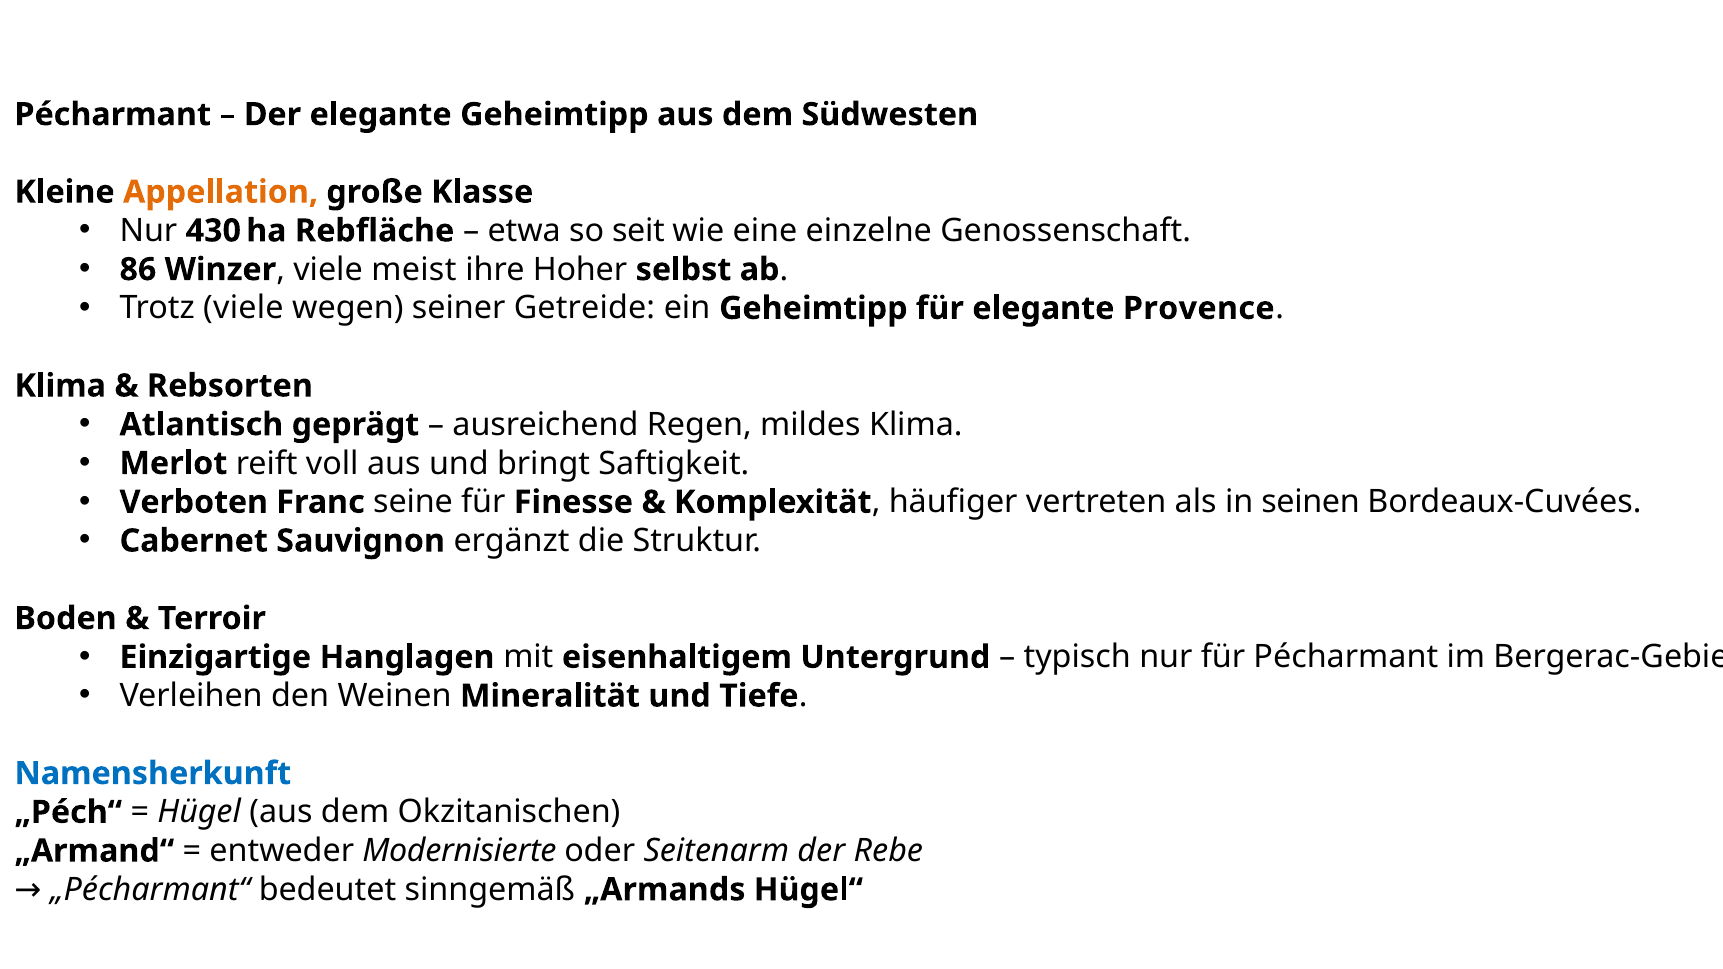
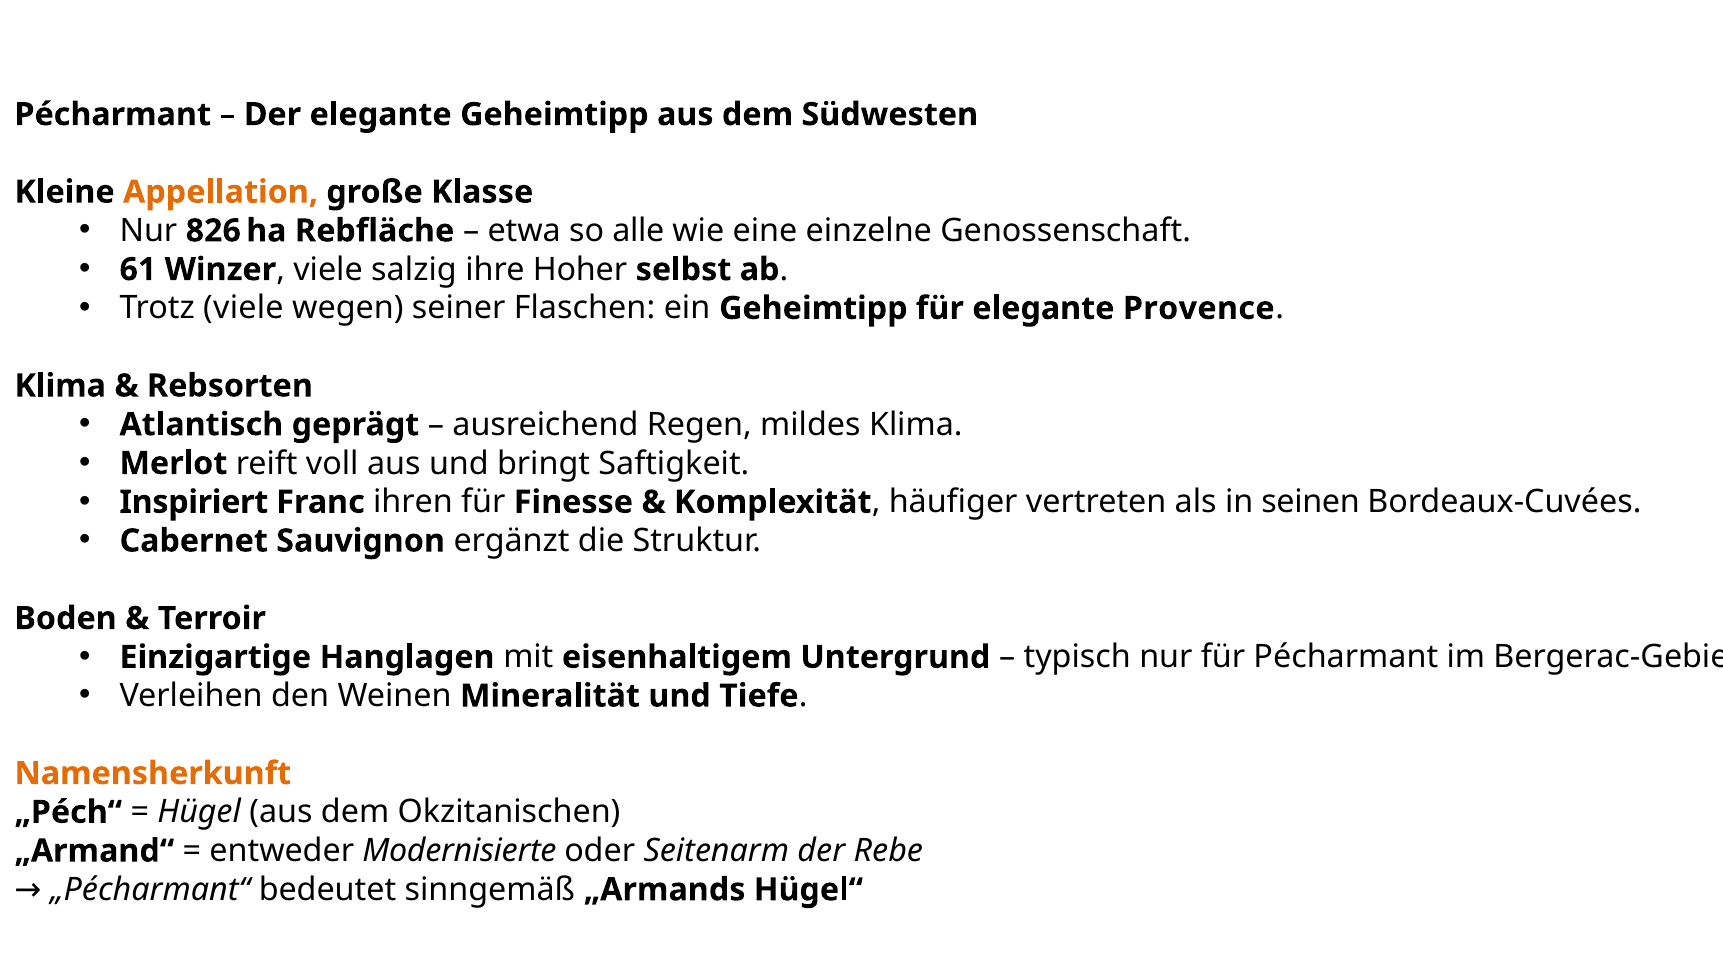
430: 430 -> 826 (213, 231)
seit: seit -> alle (638, 231)
86: 86 -> 61 (138, 270)
meist: meist -> salzig (414, 270)
Getreide: Getreide -> Flaschen (584, 308)
Verboten: Verboten -> Inspiriert (194, 502)
seine: seine -> ihren (413, 502)
Namensherkunft colour: blue -> orange (153, 774)
